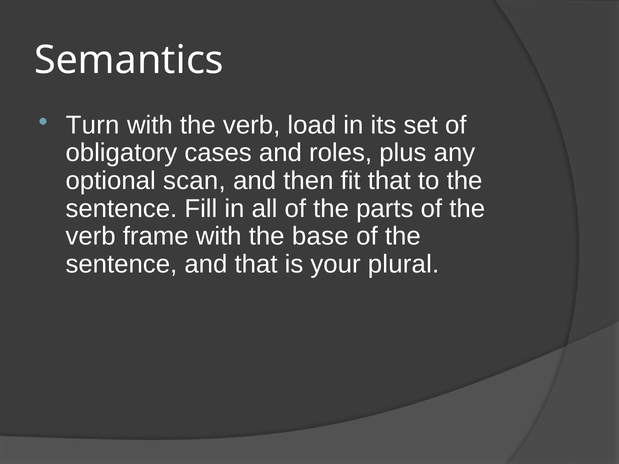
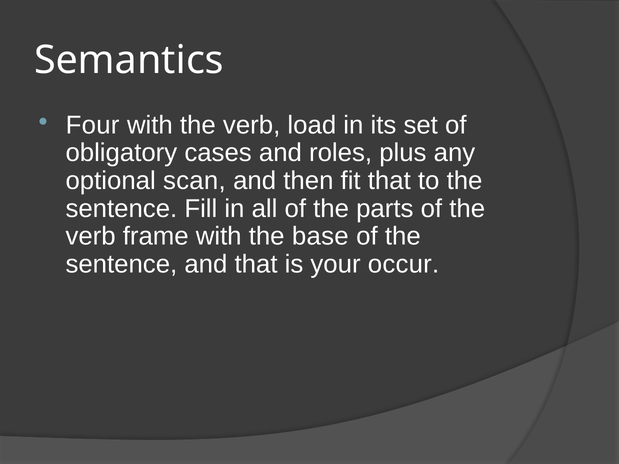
Turn: Turn -> Four (93, 125)
plural: plural -> occur (404, 264)
